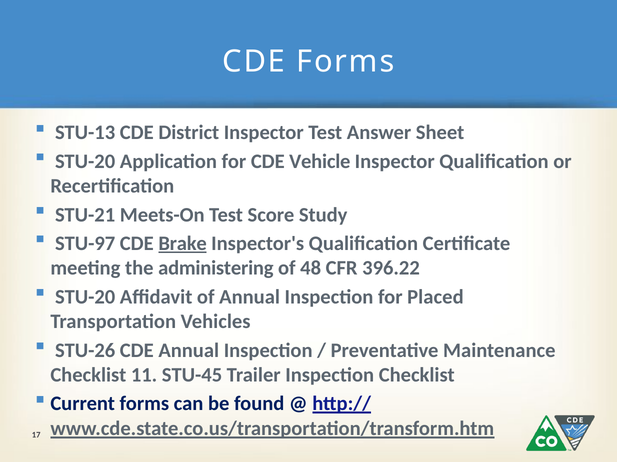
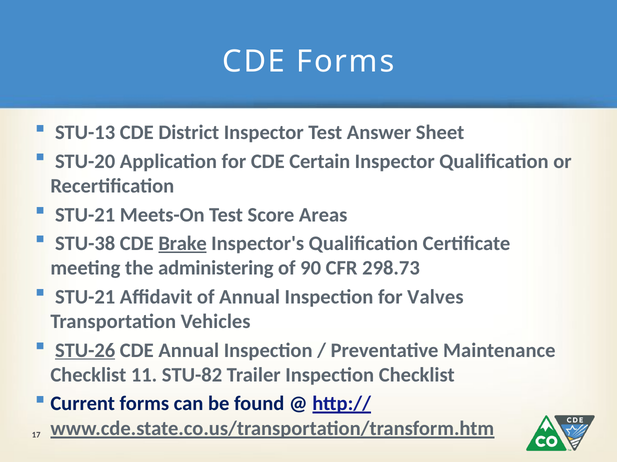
Vehicle: Vehicle -> Certain (320, 162)
Study: Study -> Areas (323, 215)
STU-97: STU-97 -> STU-38 (85, 244)
48: 48 -> 90 (311, 269)
396.22: 396.22 -> 298.73 (391, 269)
STU-20: STU-20 -> STU-21 (85, 297)
Placed: Placed -> Valves (435, 297)
STU-26 underline: none -> present (85, 351)
STU-45: STU-45 -> STU-82 (192, 376)
